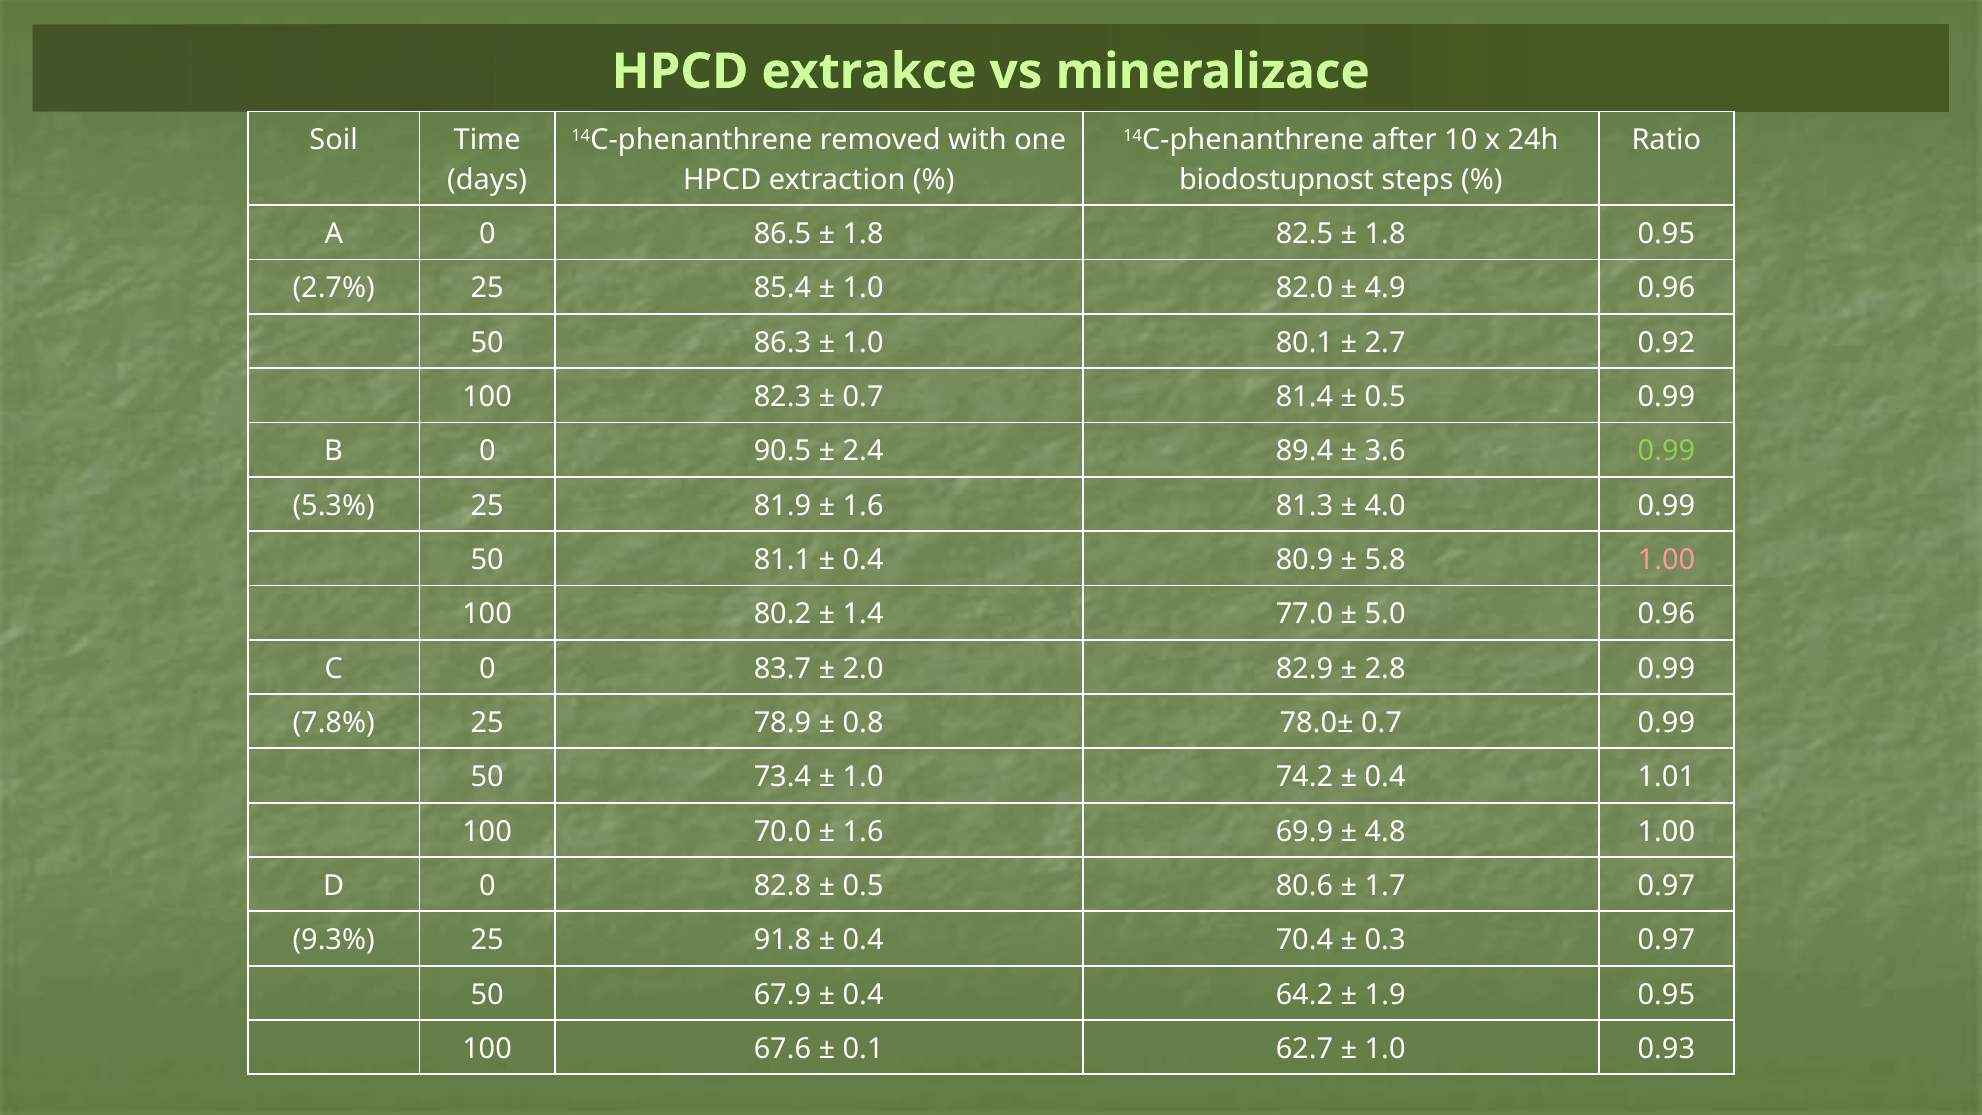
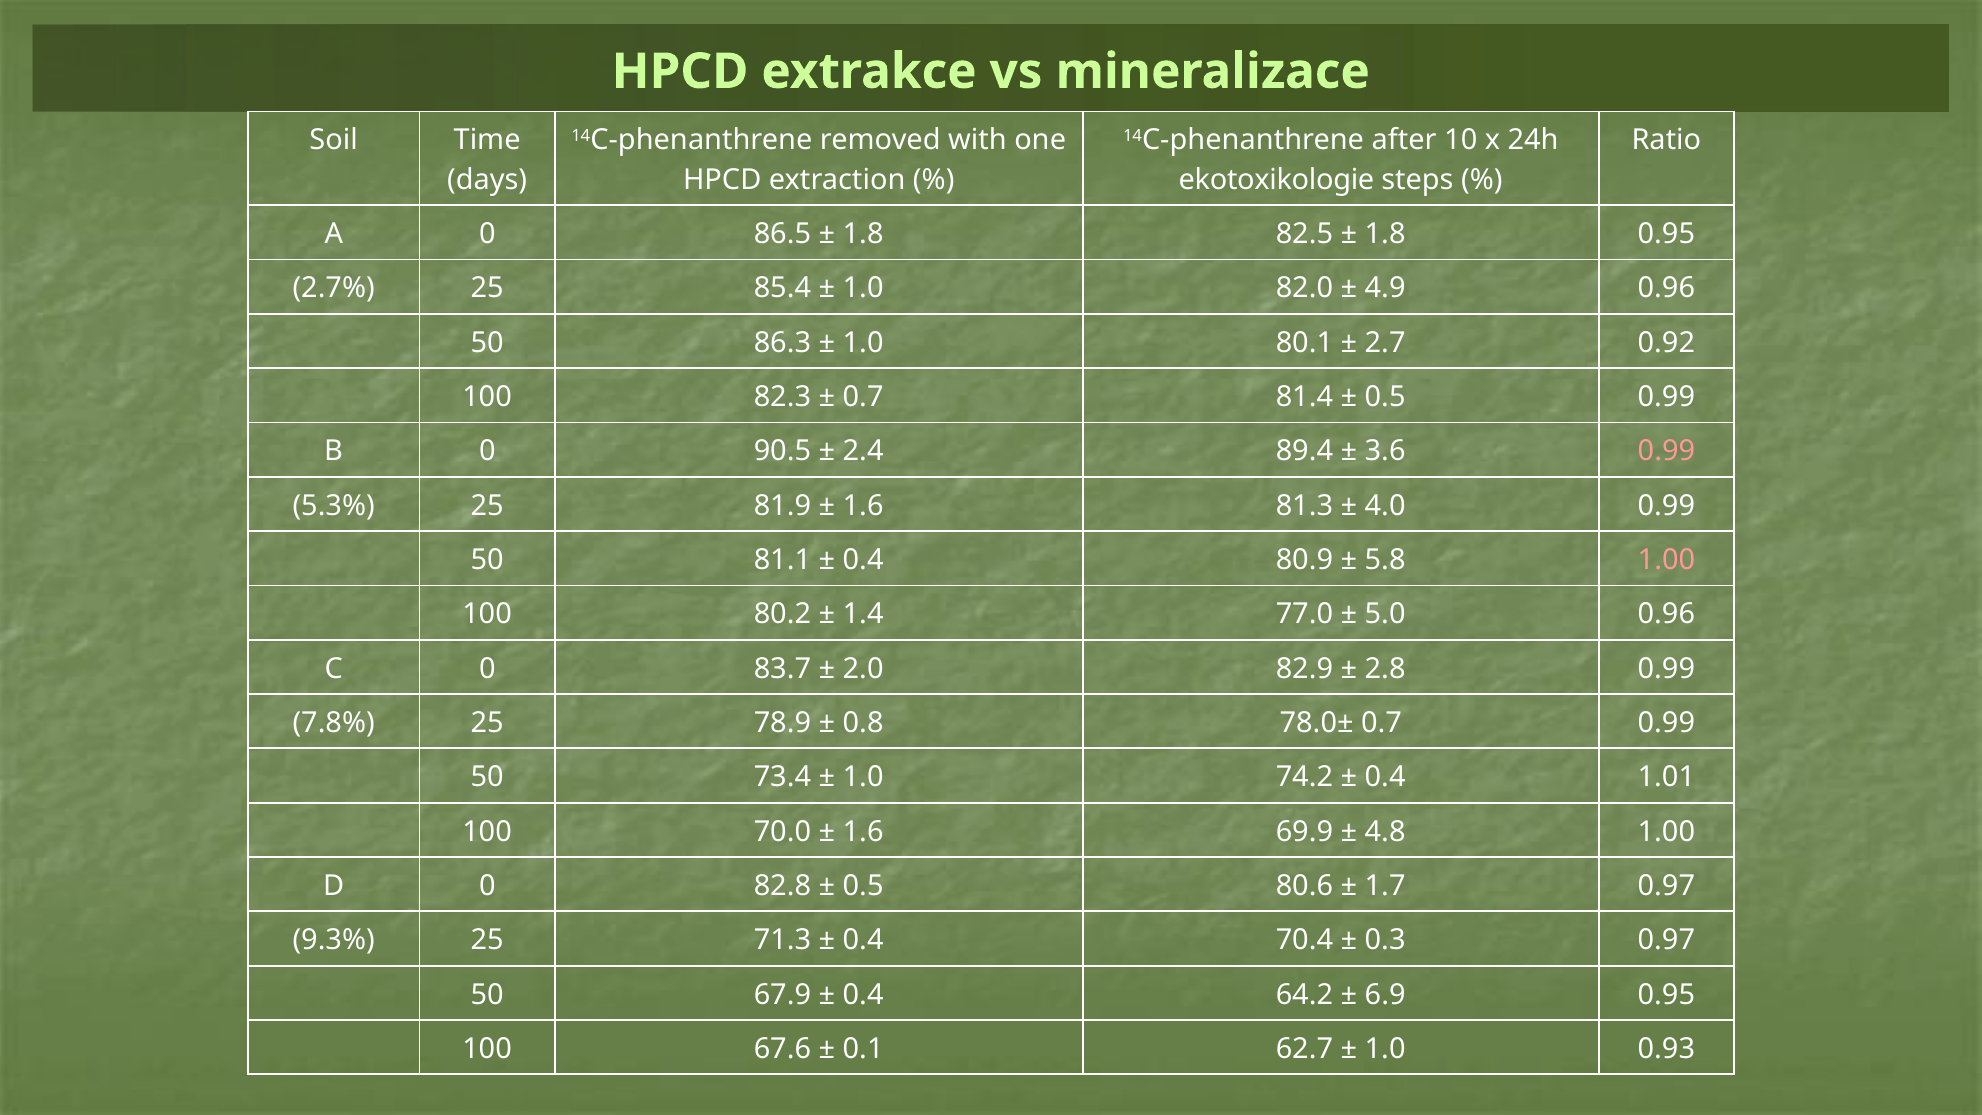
biodostupnost: biodostupnost -> ekotoxikologie (1276, 180)
0.99 colour: light green -> pink (1666, 451)
91.8: 91.8 -> 71.3 (783, 940)
1.9: 1.9 -> 6.9 (1385, 994)
